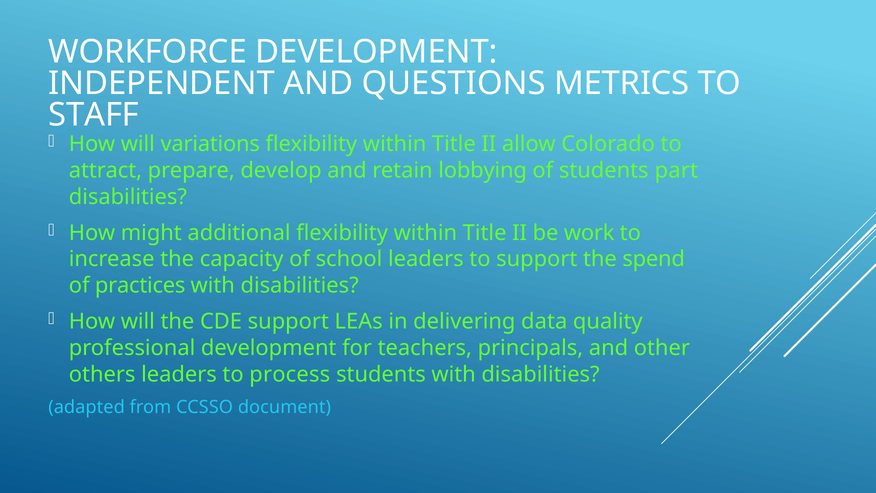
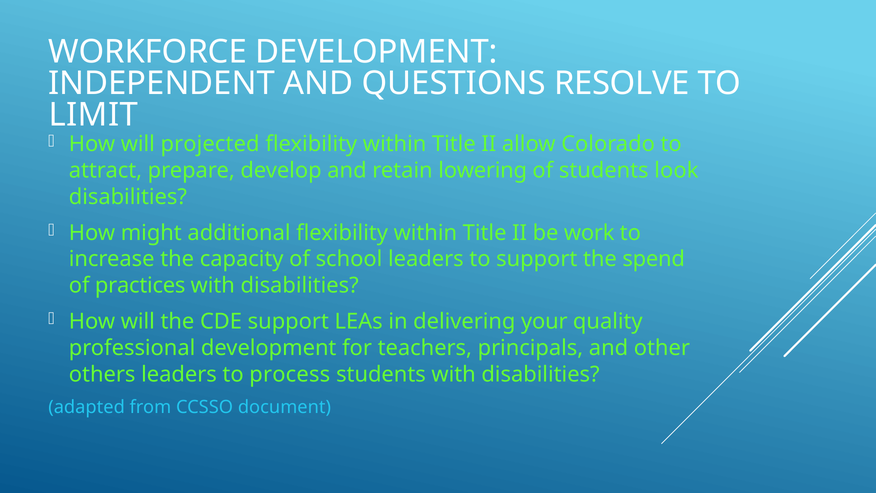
METRICS: METRICS -> RESOLVE (622, 83)
STAFF: STAFF -> LIMIT (93, 115)
variations: variations -> projected (210, 144)
lobbying: lobbying -> lowering (483, 170)
part: part -> look (676, 170)
data: data -> your (544, 322)
